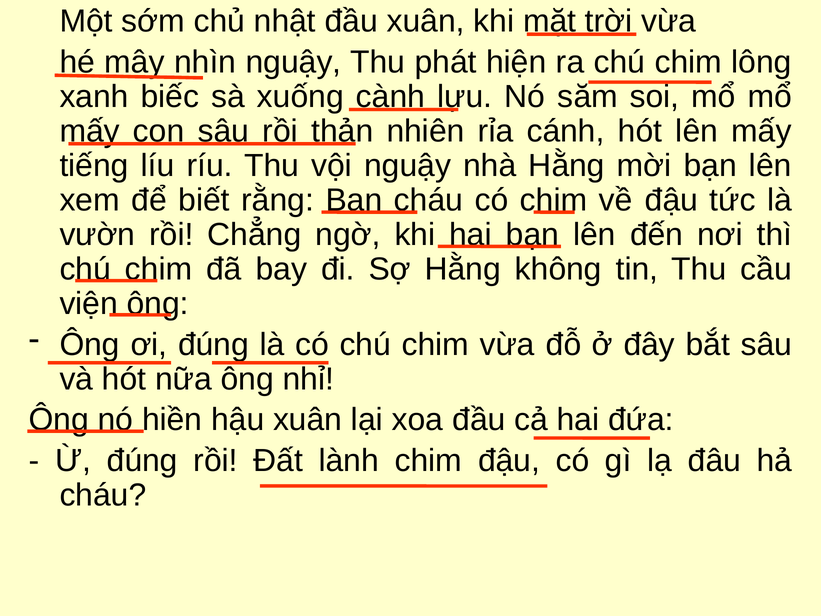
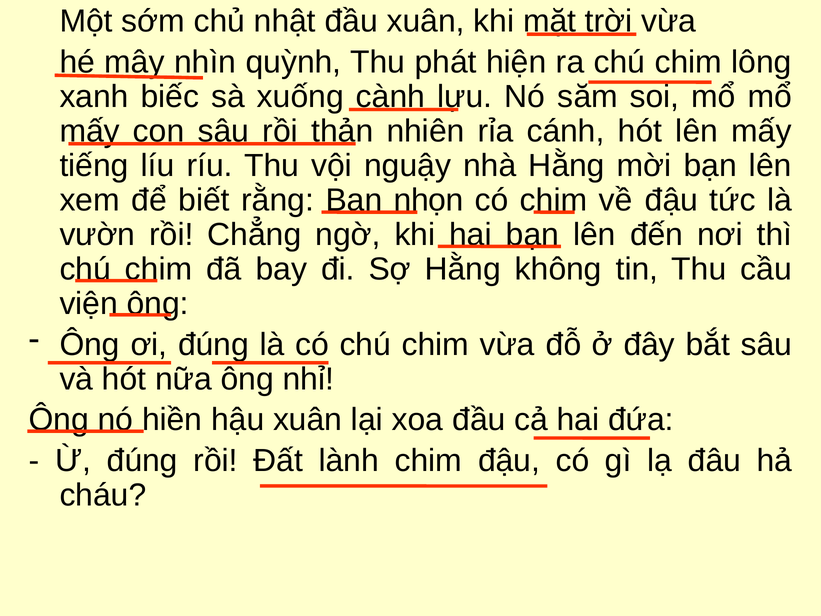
nguậy: nguậy -> quỳnh (293, 62)
cháu: cháu -> nhọn (429, 200)
